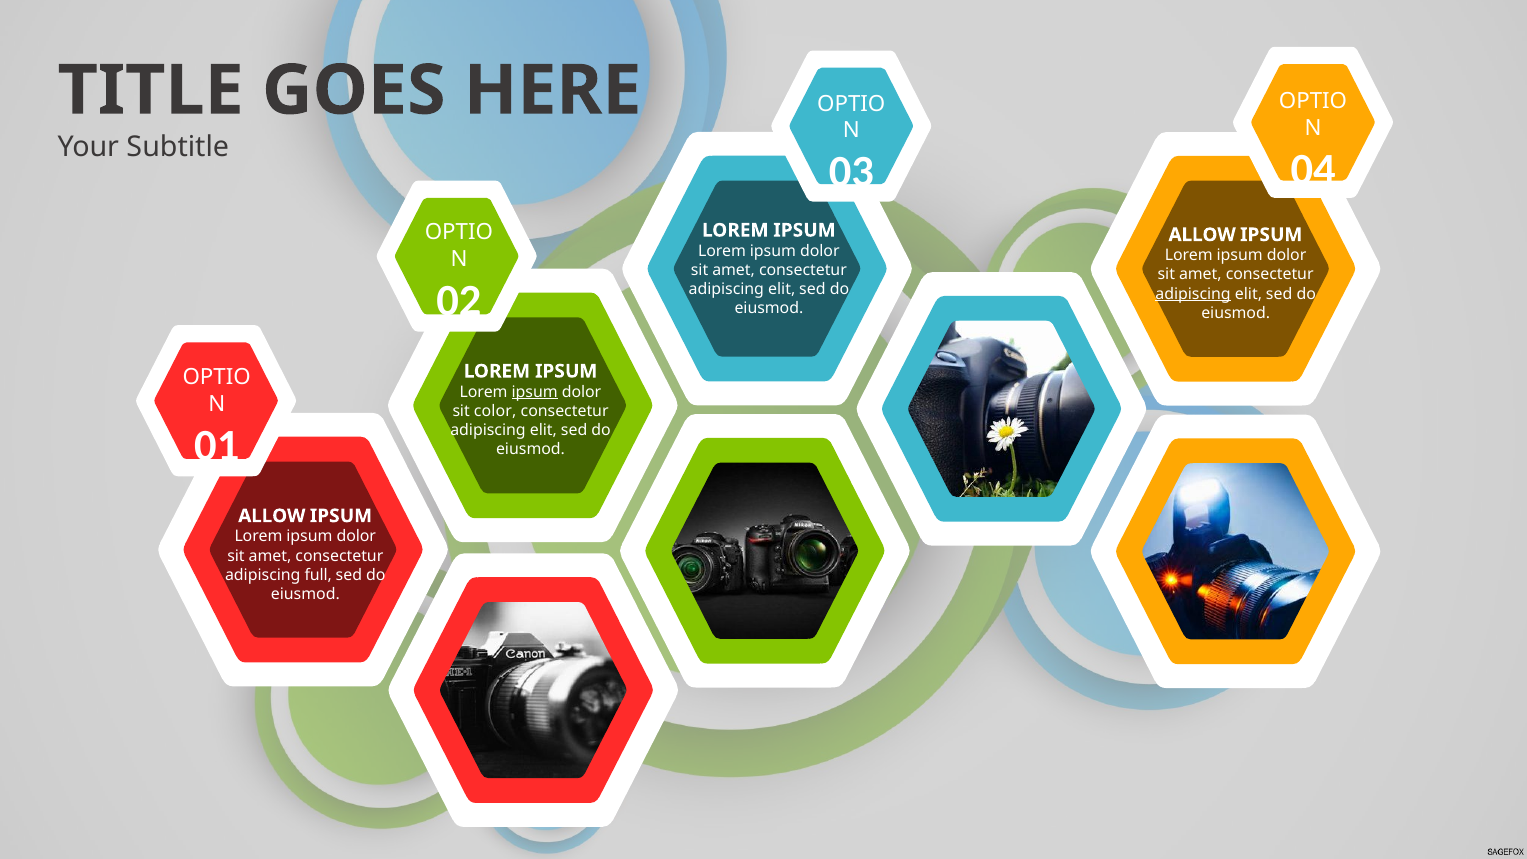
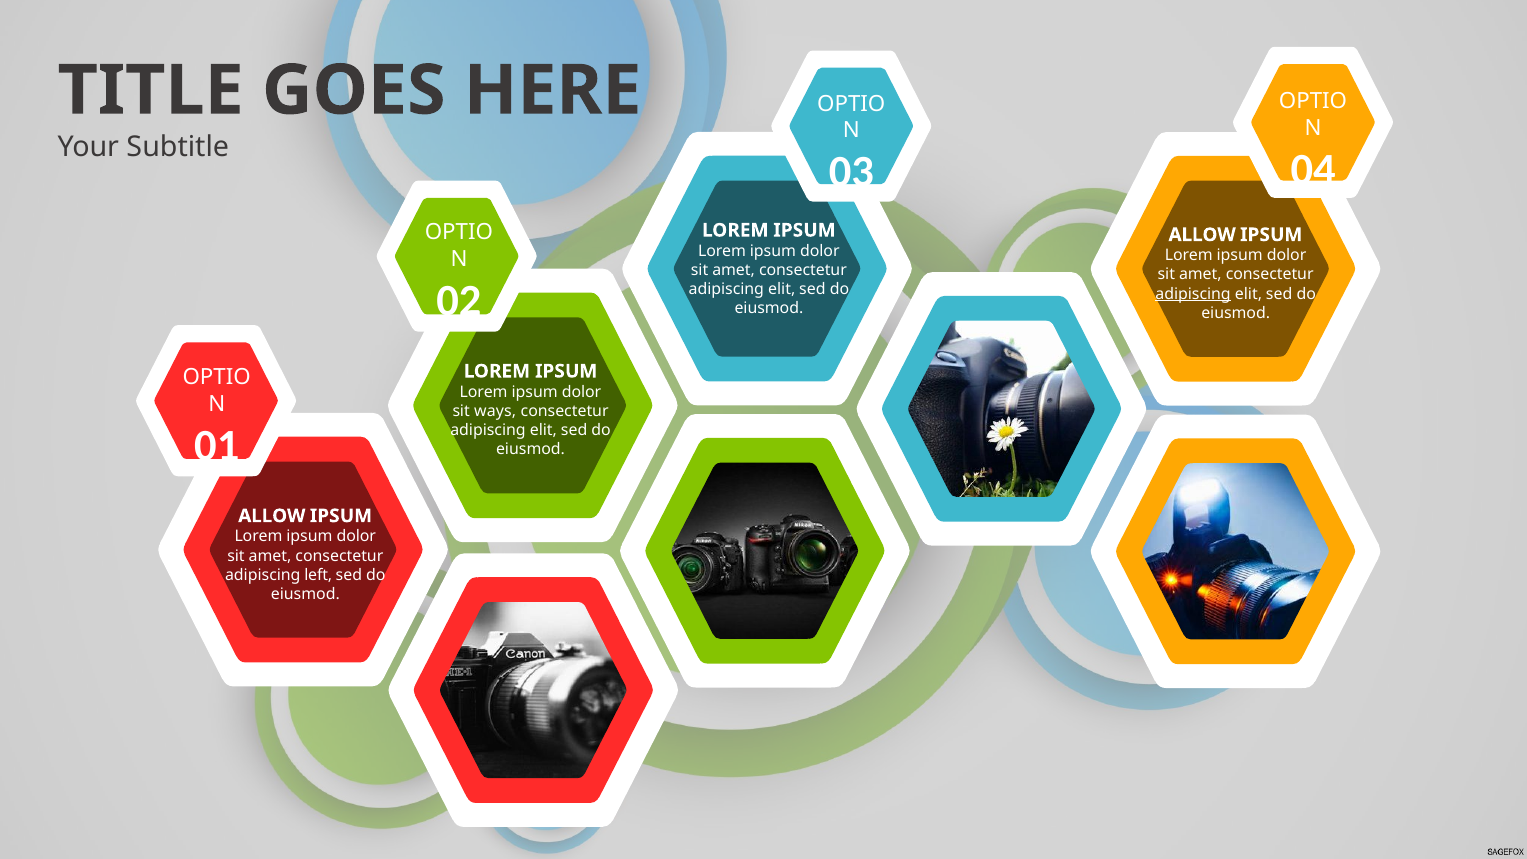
ipsum underline: present -> none (535, 392)
color: color -> ways (495, 411)
full: full -> left (318, 575)
